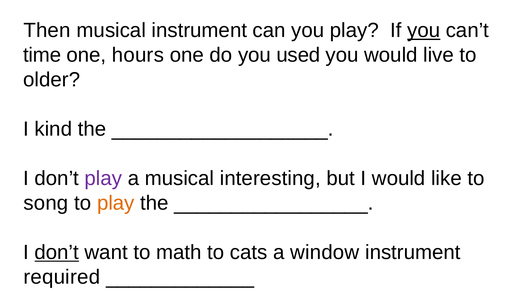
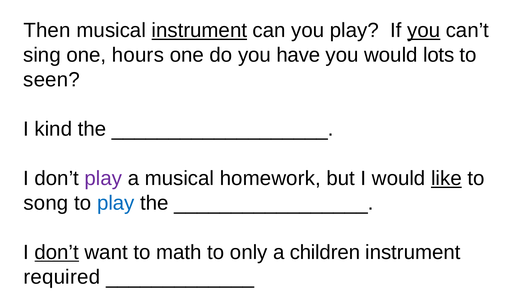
instrument underline: none -> present (199, 30)
time: time -> sing (42, 55)
used: used -> have (298, 55)
live: live -> lots (439, 55)
older: older -> seen (52, 80)
interesting: interesting -> homework (270, 178)
like underline: none -> present (446, 178)
play colour: orange -> blue (116, 203)
cats: cats -> only (249, 252)
window: window -> children (325, 252)
